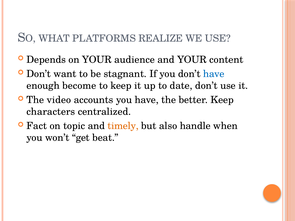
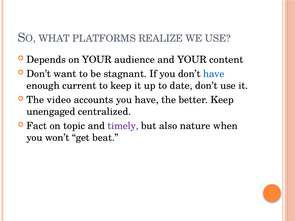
become: become -> current (79, 86)
characters: characters -> unengaged (51, 112)
timely colour: orange -> purple (123, 126)
handle: handle -> nature (195, 126)
